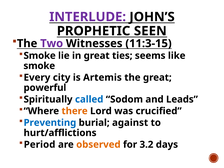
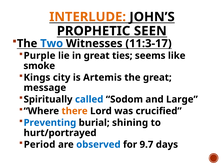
INTERLUDE colour: purple -> orange (88, 17)
Two colour: purple -> blue (52, 43)
11:3-15: 11:3-15 -> 11:3-17 (149, 43)
Smoke: Smoke -> Purple (40, 56)
Every: Every -> Kings (37, 77)
powerful: powerful -> message (45, 88)
Leads: Leads -> Large (182, 99)
against: against -> shining (130, 123)
hurt/afflictions: hurt/afflictions -> hurt/portrayed (60, 133)
observed colour: orange -> blue (98, 145)
3.2: 3.2 -> 9.7 (146, 145)
